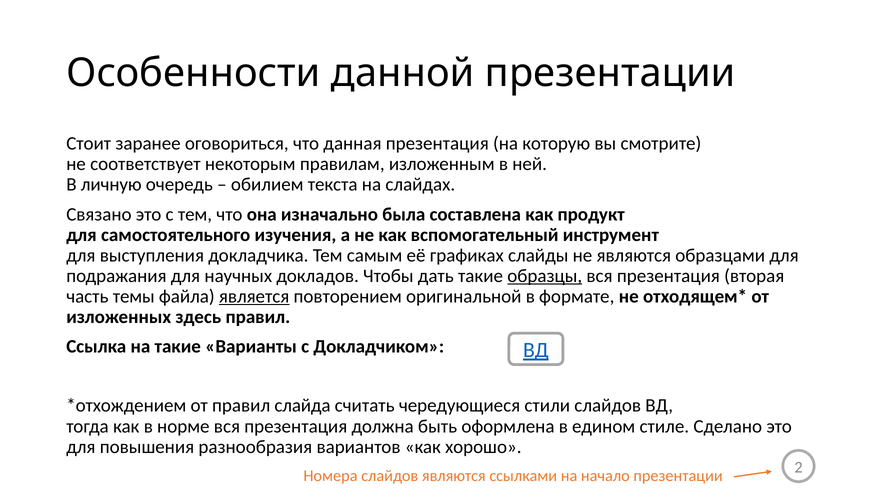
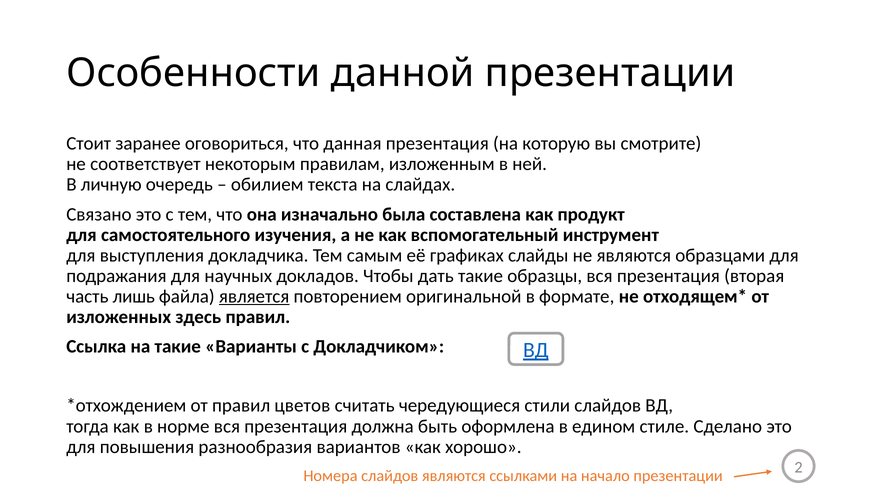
образцы underline: present -> none (545, 276)
темы: темы -> лишь (134, 296)
слайда: слайда -> цветов (302, 406)
